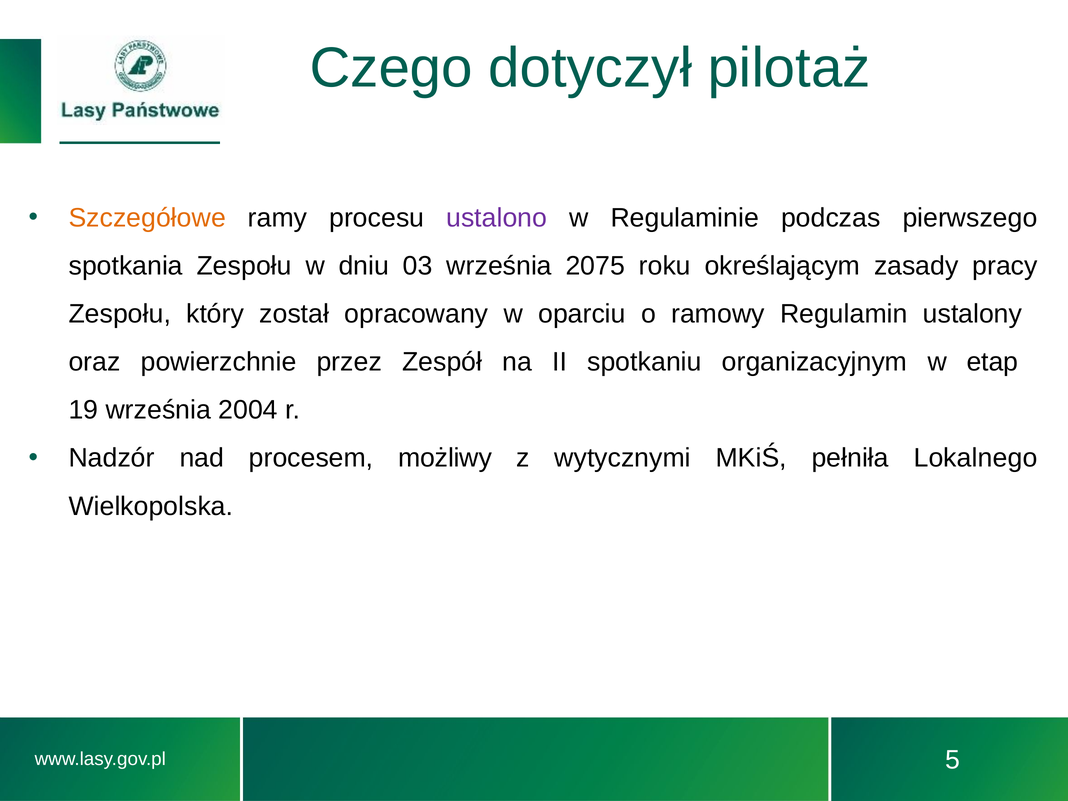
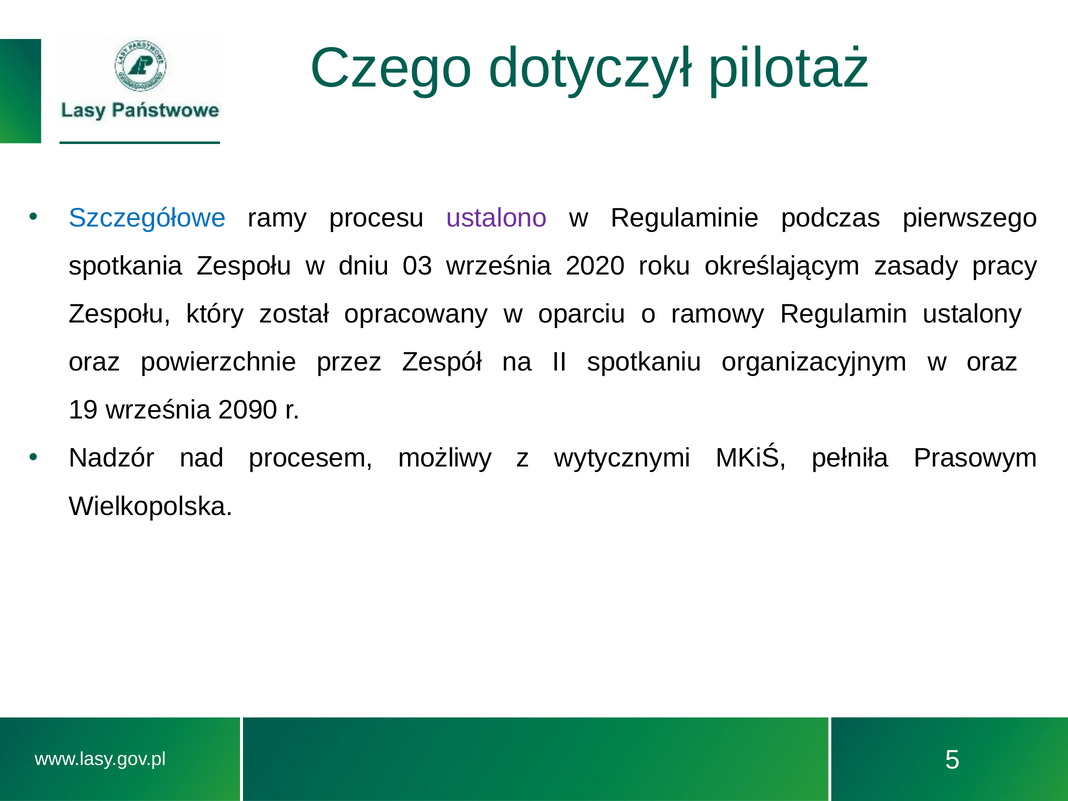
Szczegółowe colour: orange -> blue (147, 218)
2075: 2075 -> 2020 (595, 266)
w etap: etap -> oraz (992, 362)
2004: 2004 -> 2090 (248, 410)
Lokalnego: Lokalnego -> Prasowym (976, 458)
